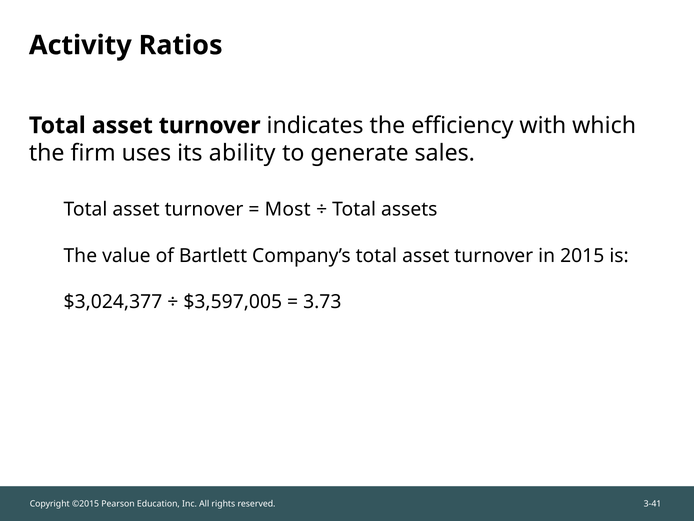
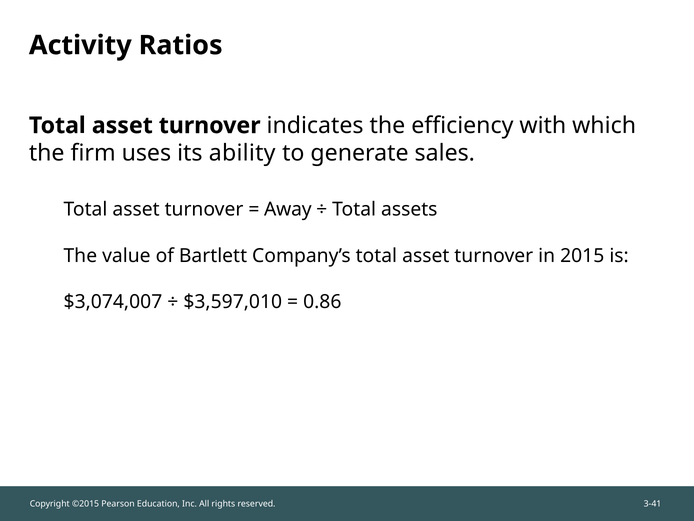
Most: Most -> Away (288, 209)
$3,024,377: $3,024,377 -> $3,074,007 (113, 302)
$3,597,005: $3,597,005 -> $3,597,010 (233, 302)
3.73: 3.73 -> 0.86 (322, 302)
